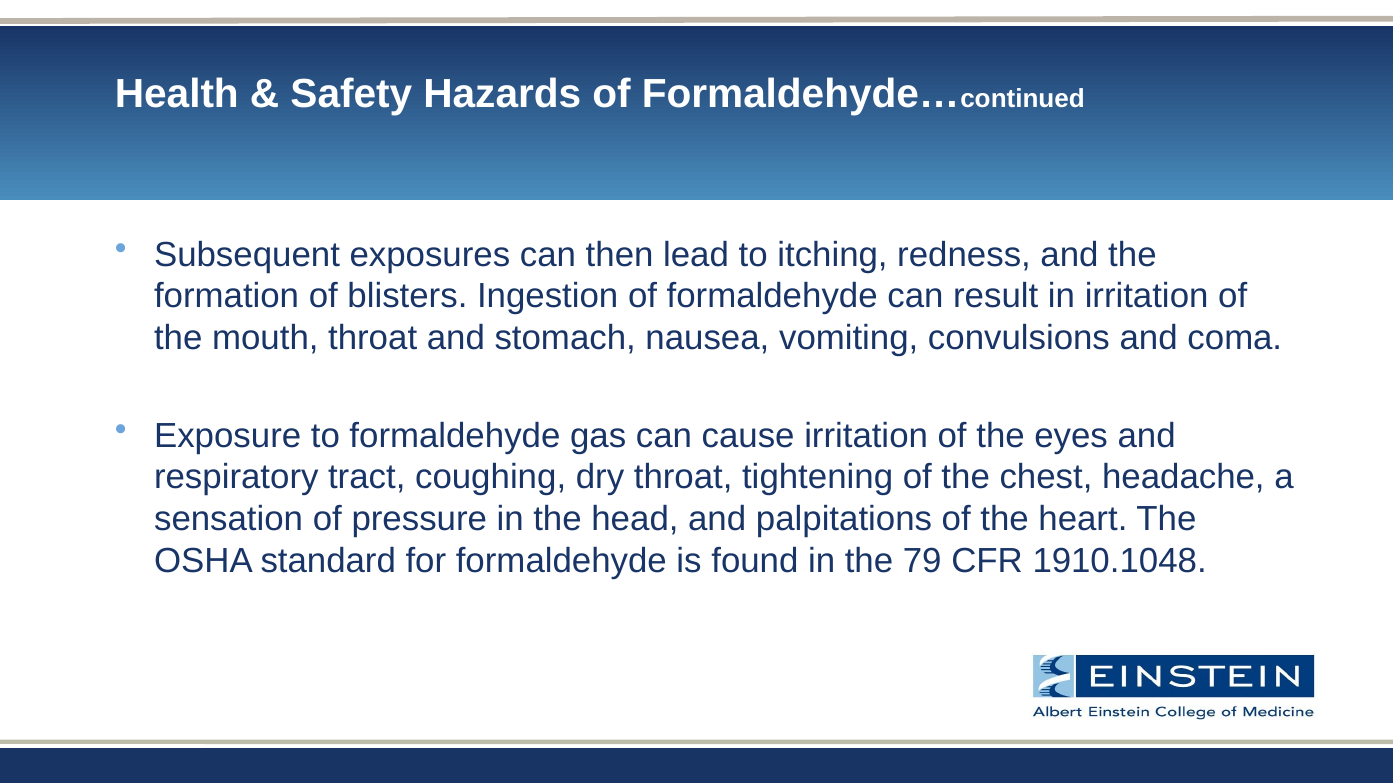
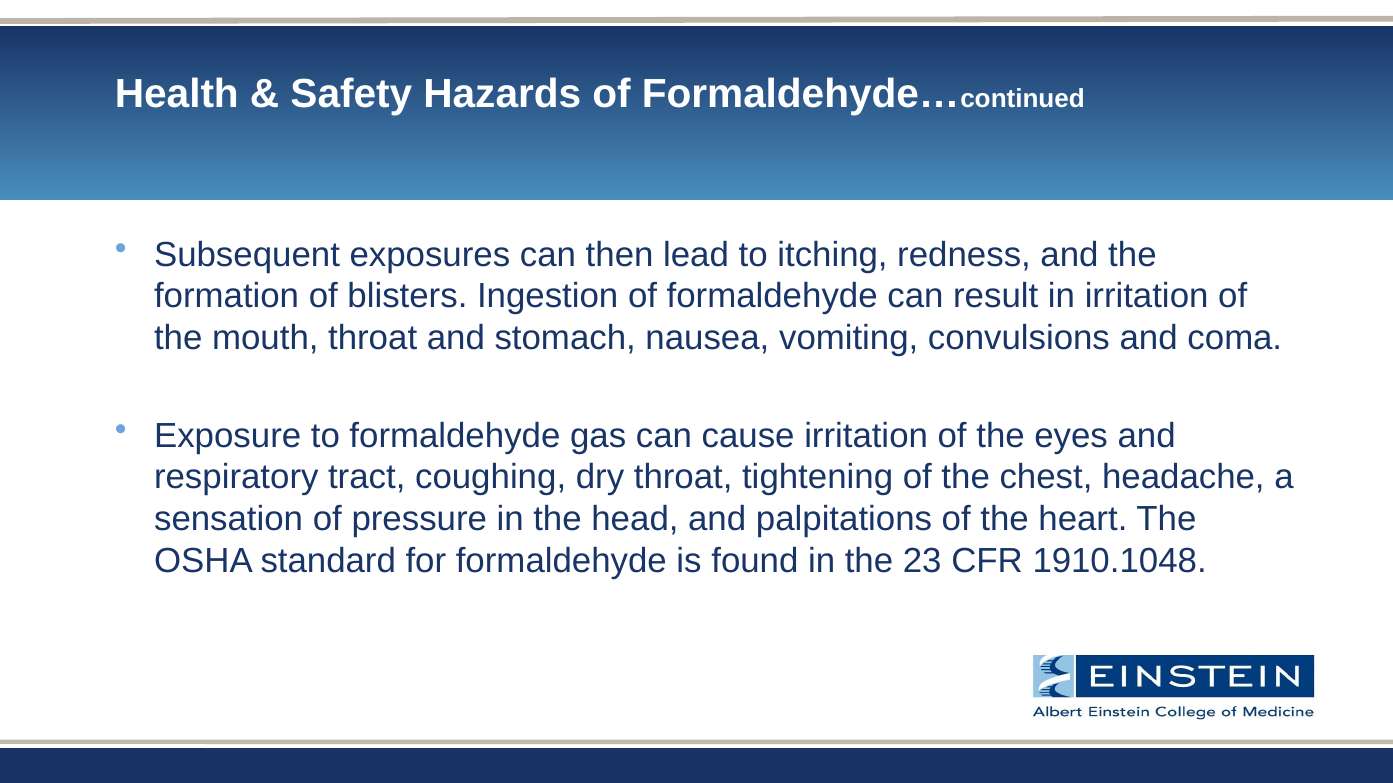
79: 79 -> 23 (922, 561)
